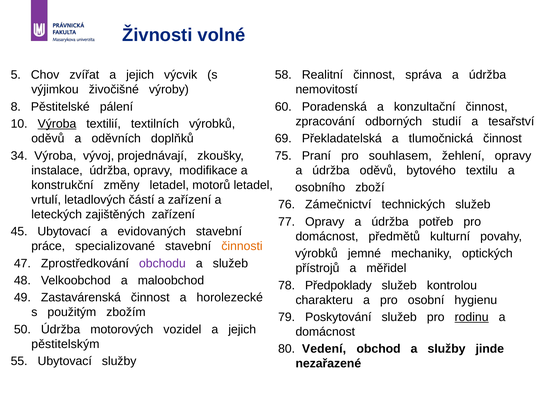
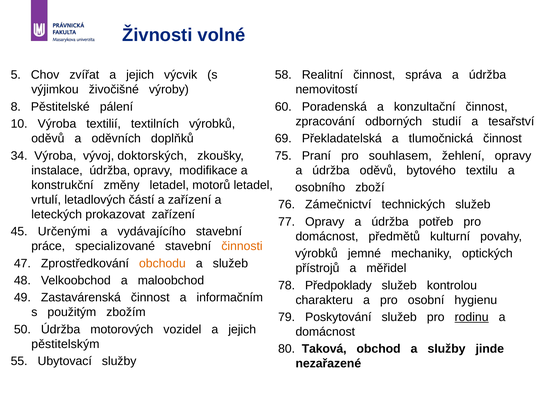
Výroba underline: present -> none (57, 124)
projednávají: projednávají -> doktorských (152, 155)
zajištěných: zajištěných -> prokazovat (115, 214)
45 Ubytovací: Ubytovací -> Určenými (64, 231)
evidovaných: evidovaných -> vydávajícího (152, 231)
obchodu colour: purple -> orange (162, 263)
horolezecké: horolezecké -> informačním (230, 297)
Vedení: Vedení -> Taková (324, 349)
